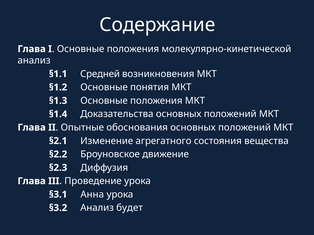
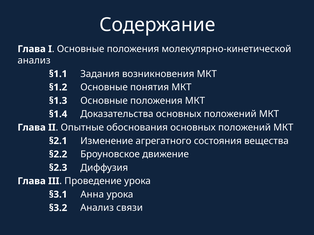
Средней: Средней -> Задания (100, 74)
будет: будет -> связи (130, 208)
